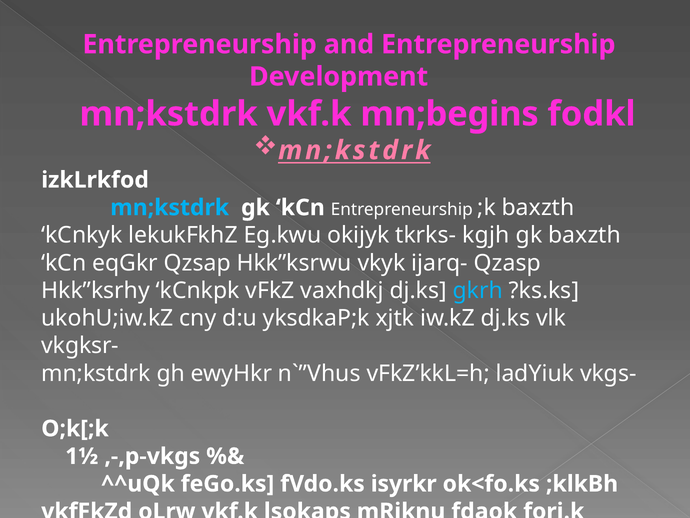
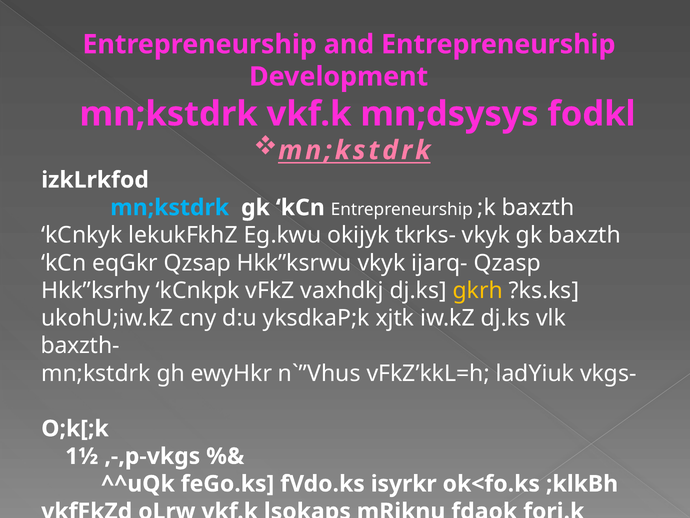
mn;begins: mn;begins -> mn;dsysys (449, 114)
tkrks- kgjh: kgjh -> vkyk (486, 235)
gkrh colour: light blue -> yellow (478, 290)
vkgksr-: vkgksr- -> baxzth- (80, 345)
